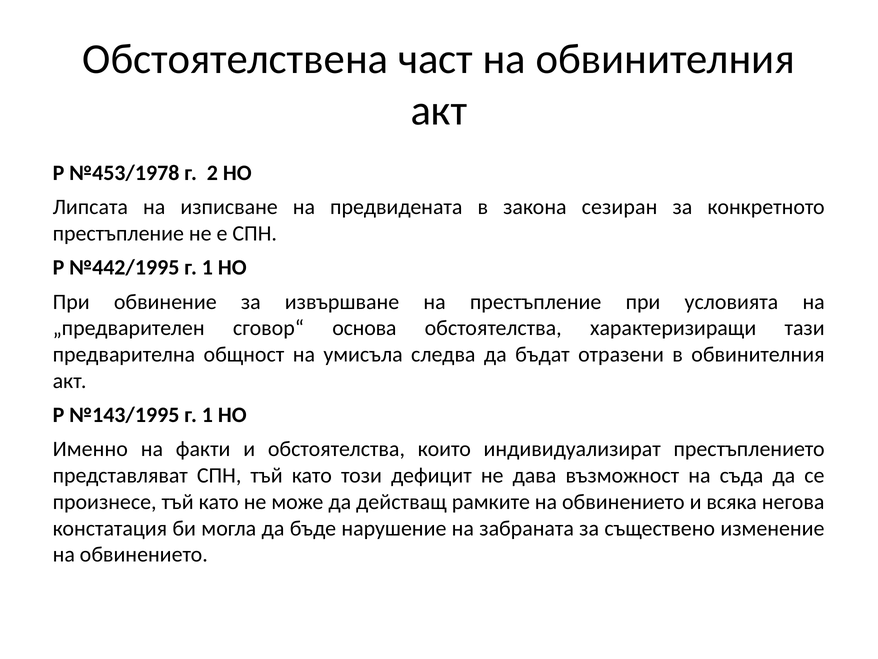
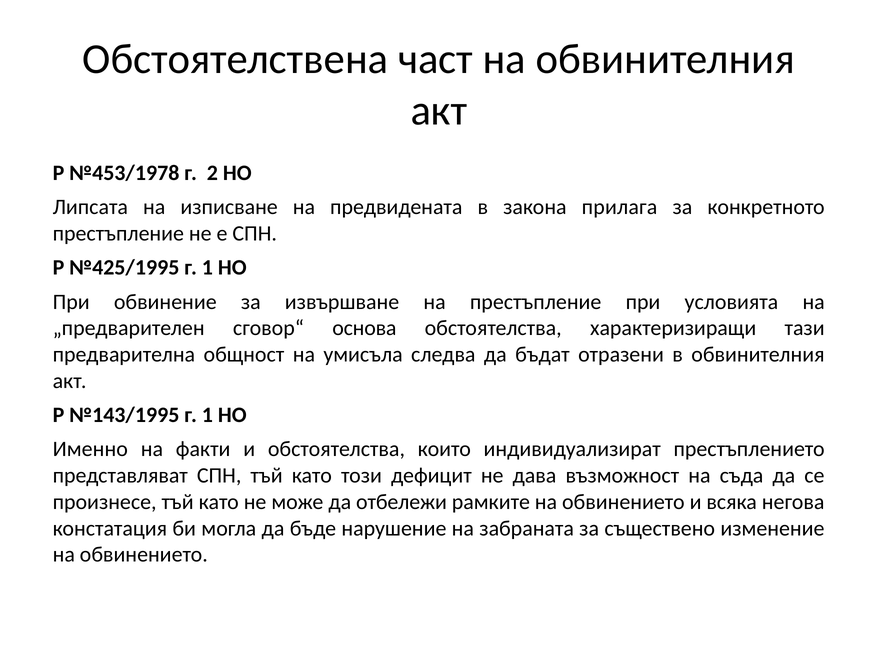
сезиран: сезиран -> прилага (620, 207)
№442/1995: №442/1995 -> №425/1995 (124, 267)
действащ: действащ -> отбележи (402, 502)
